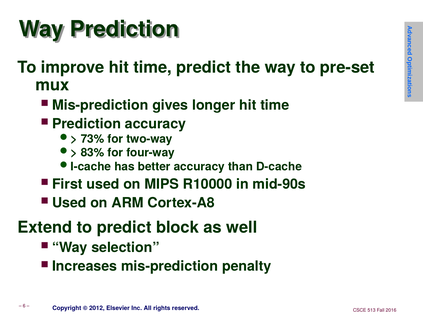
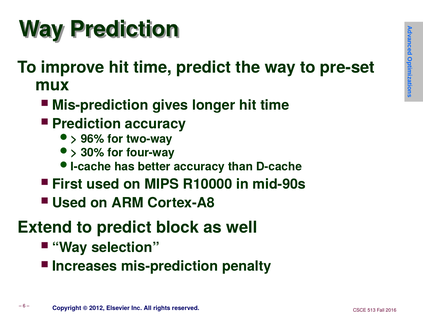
73%: 73% -> 96% (93, 139)
83%: 83% -> 30% (93, 153)
